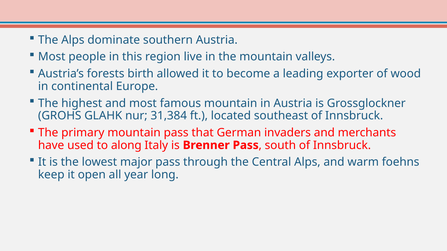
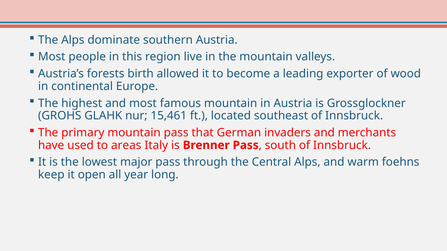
31,384: 31,384 -> 15,461 (169, 116)
along: along -> areas (126, 145)
